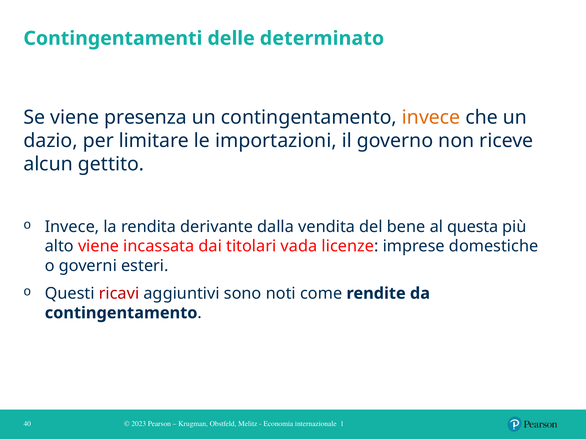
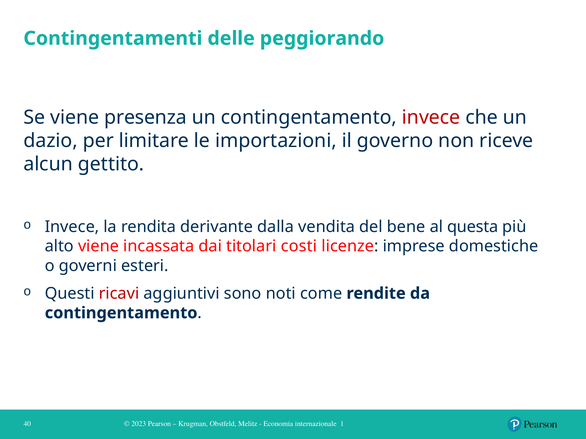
determinato: determinato -> peggiorando (322, 38)
invece colour: orange -> red (431, 117)
vada: vada -> costi (299, 246)
